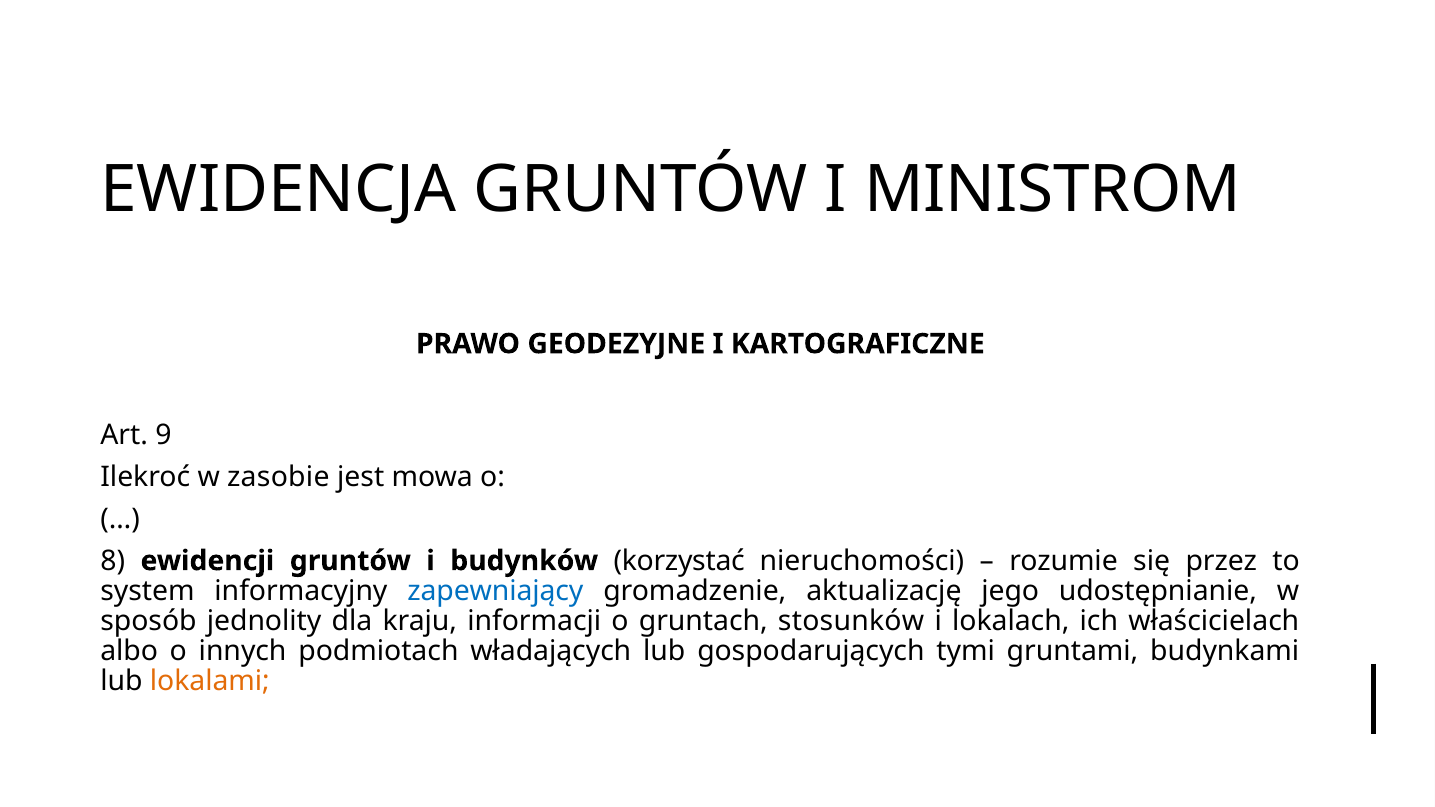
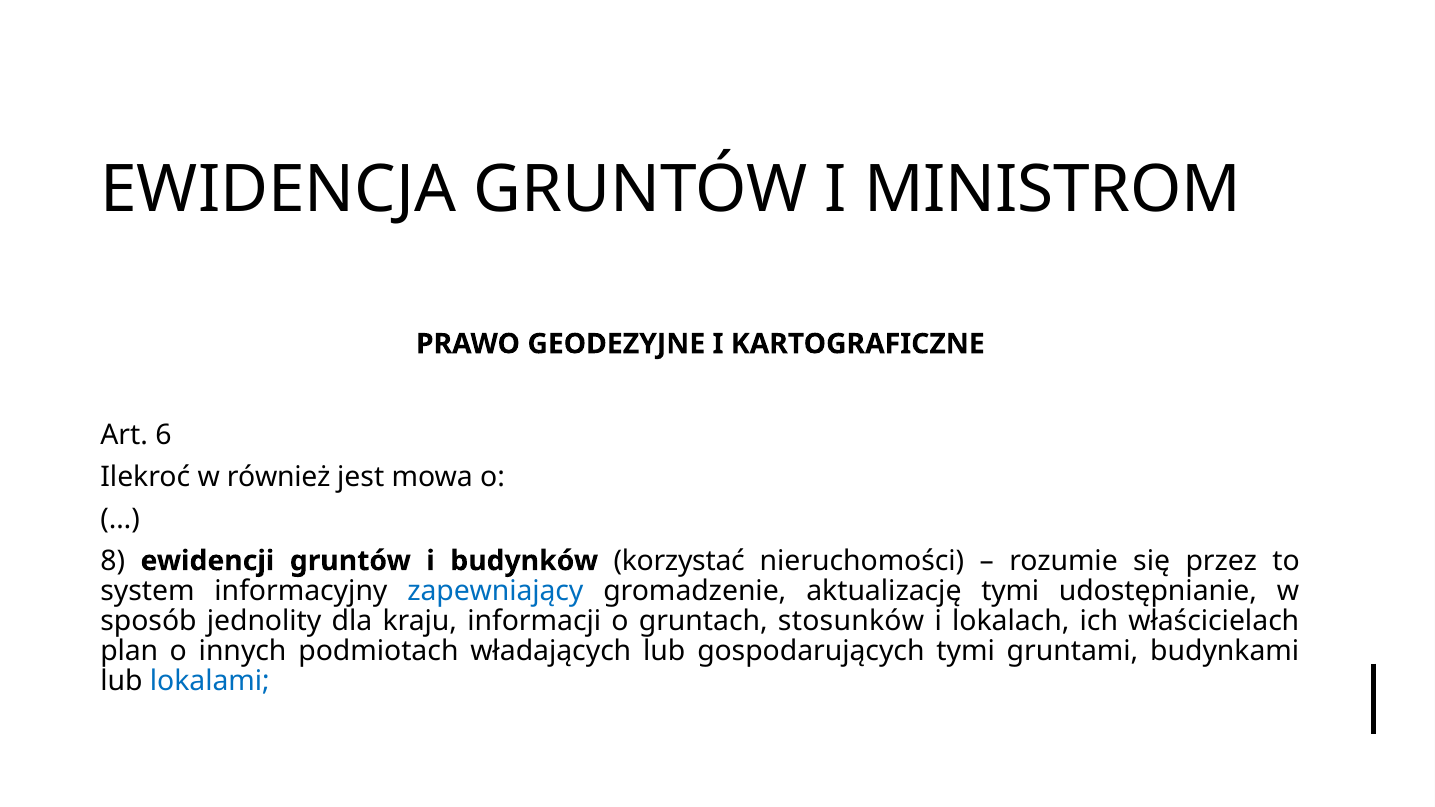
9: 9 -> 6 (163, 435)
zasobie: zasobie -> również (279, 477)
aktualizację jego: jego -> tymi (1010, 591)
albo: albo -> plan (129, 651)
lokalami colour: orange -> blue (210, 681)
